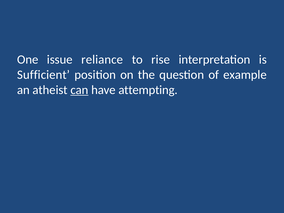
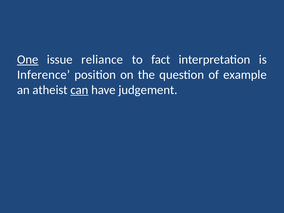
One underline: none -> present (28, 60)
rise: rise -> fact (161, 60)
Sufficient: Sufficient -> Inference (44, 75)
attempting: attempting -> judgement (148, 90)
